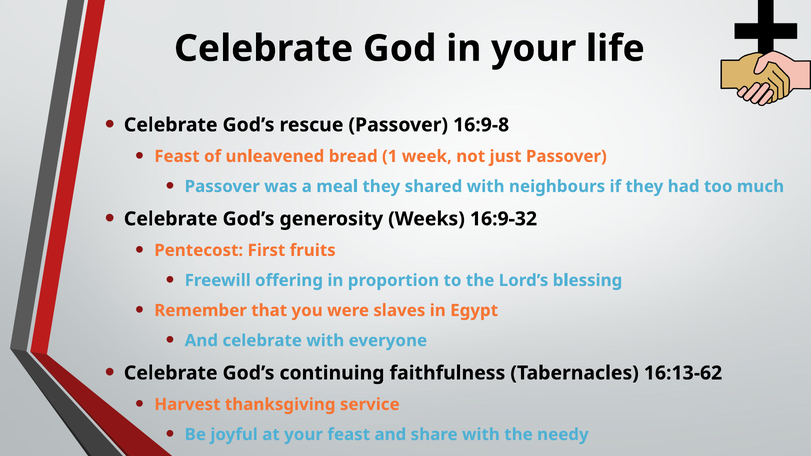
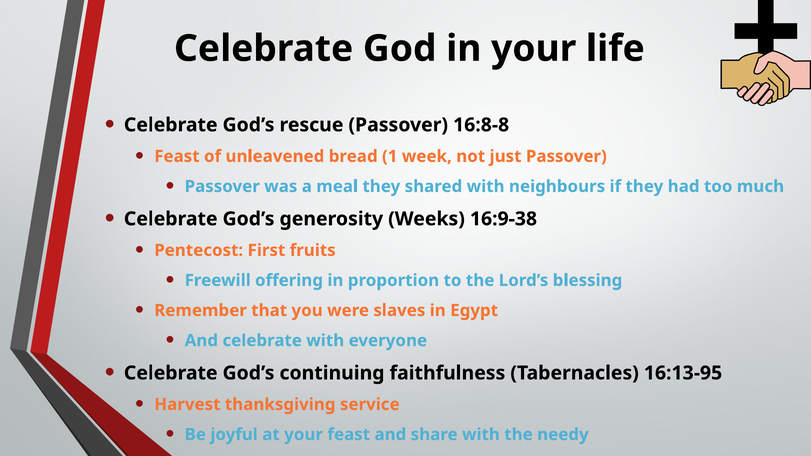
16:9-8: 16:9-8 -> 16:8-8 (481, 125)
16:9-32: 16:9-32 -> 16:9-38 (503, 219)
16:13-62: 16:13-62 -> 16:13-95 (683, 373)
